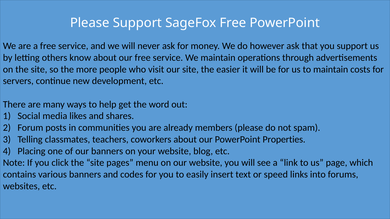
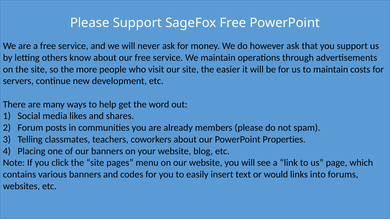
speed: speed -> would (276, 175)
